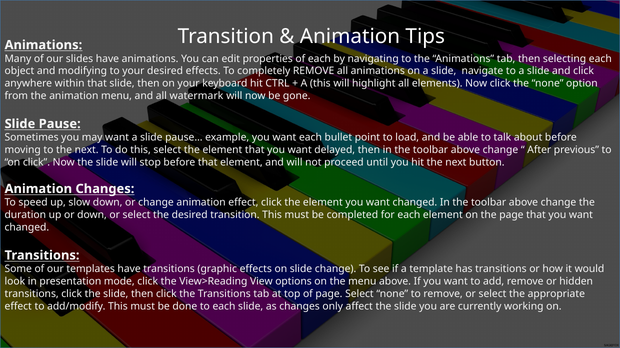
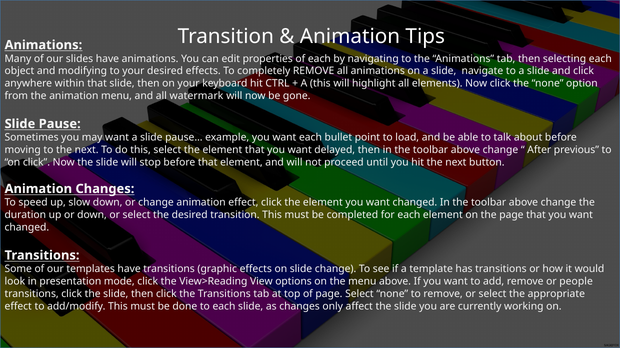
hidden: hidden -> people (576, 282)
